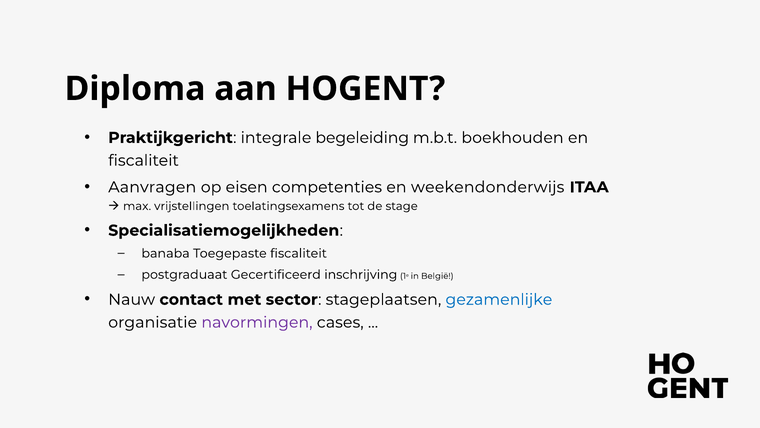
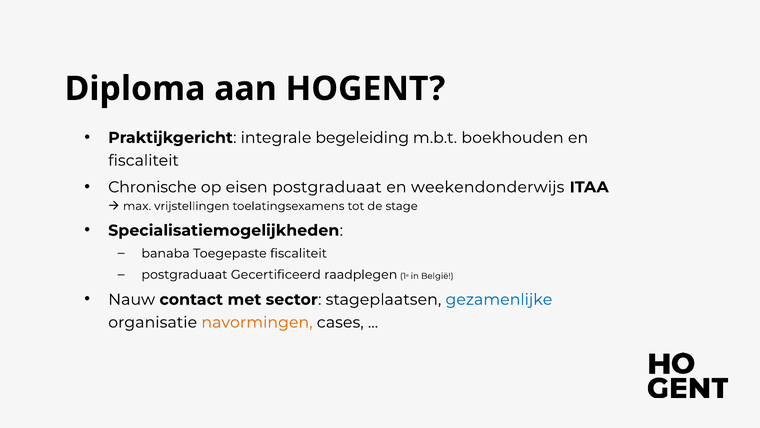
Aanvragen: Aanvragen -> Chronische (152, 187)
eisen competenties: competenties -> postgraduaat (327, 187)
inschrijving: inschrijving -> raadplegen (361, 274)
navormingen colour: purple -> orange (257, 322)
